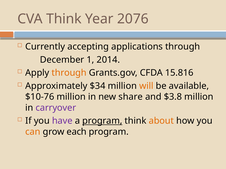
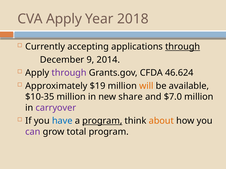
CVA Think: Think -> Apply (64, 19)
2076: 2076 -> 2018 (133, 19)
through underline: none -> present (183, 47)
1: 1 -> 9 (90, 60)
through colour: orange -> purple (69, 73)
15.816: 15.816 -> 46.624 (179, 73)
$34: $34 -> $19 (98, 86)
$10-76: $10-76 -> $10-35 (40, 97)
$3.8: $3.8 -> $7.0 (173, 97)
have colour: purple -> blue (62, 121)
can colour: orange -> purple (33, 132)
each: each -> total (77, 132)
